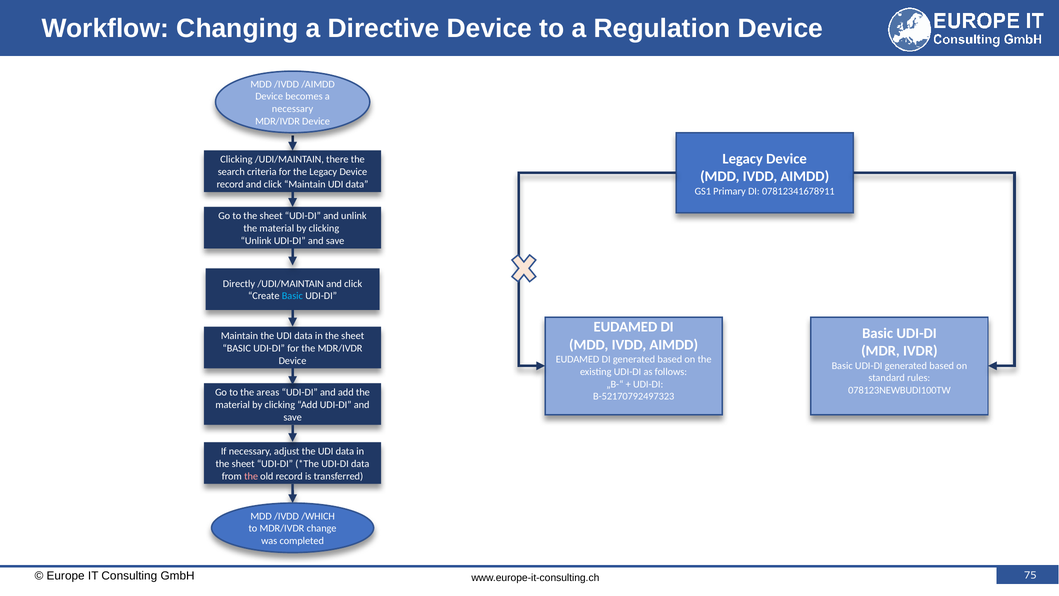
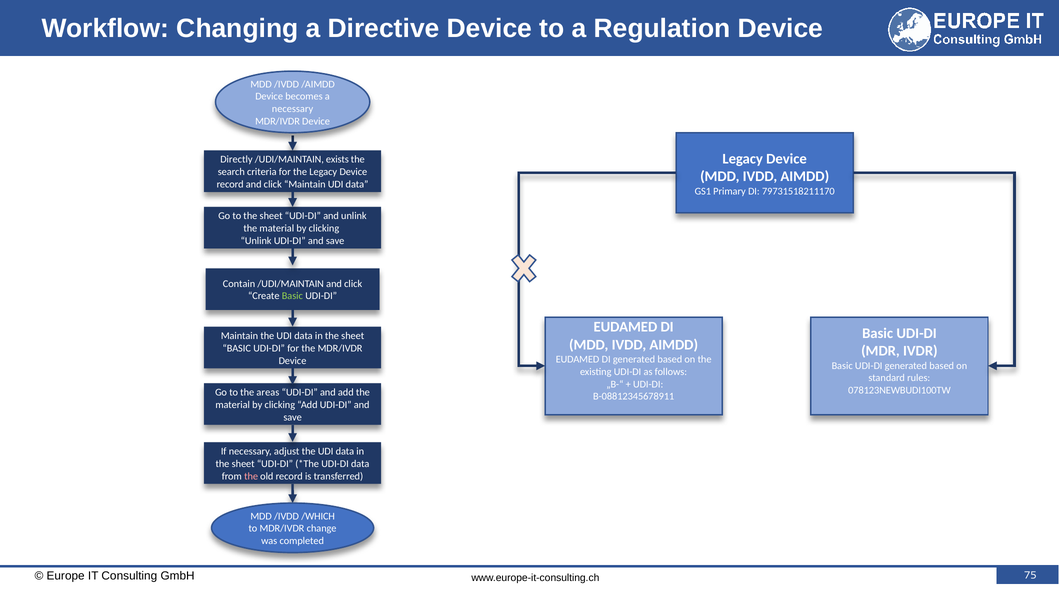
Clicking: Clicking -> Directly (236, 159)
there: there -> exists (337, 159)
07812341678911: 07812341678911 -> 79731518211170 (798, 191)
Directly: Directly -> Contain (239, 284)
Basic colour: light blue -> light green (292, 296)
B-52170792497323: B-52170792497323 -> B-08812345678911 (634, 396)
